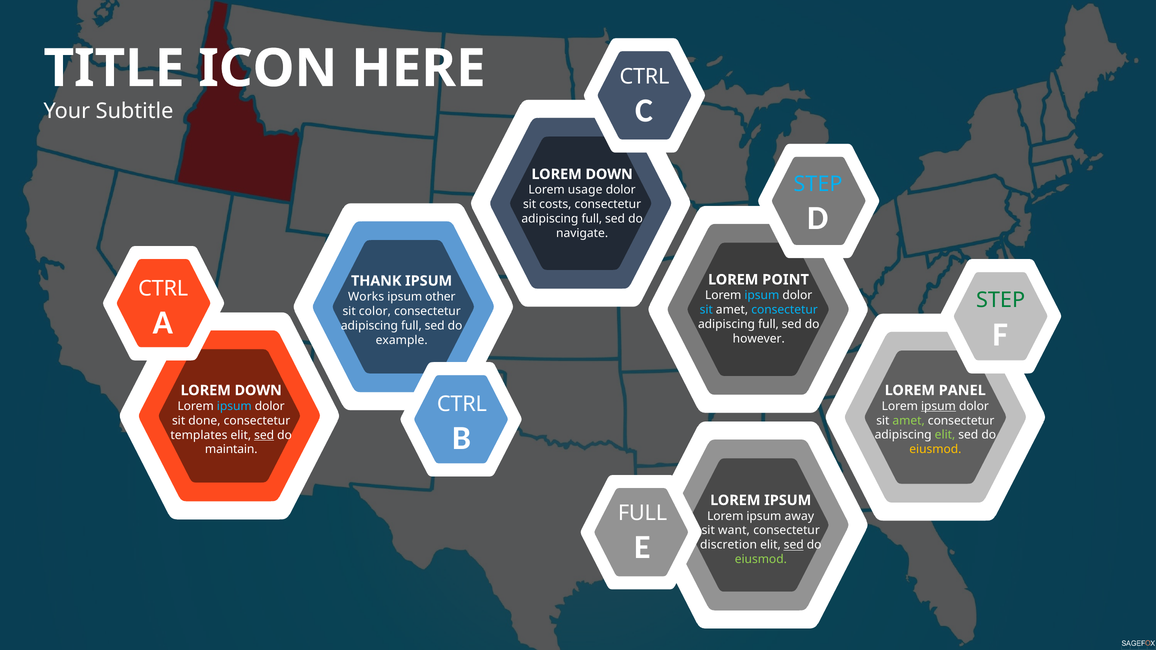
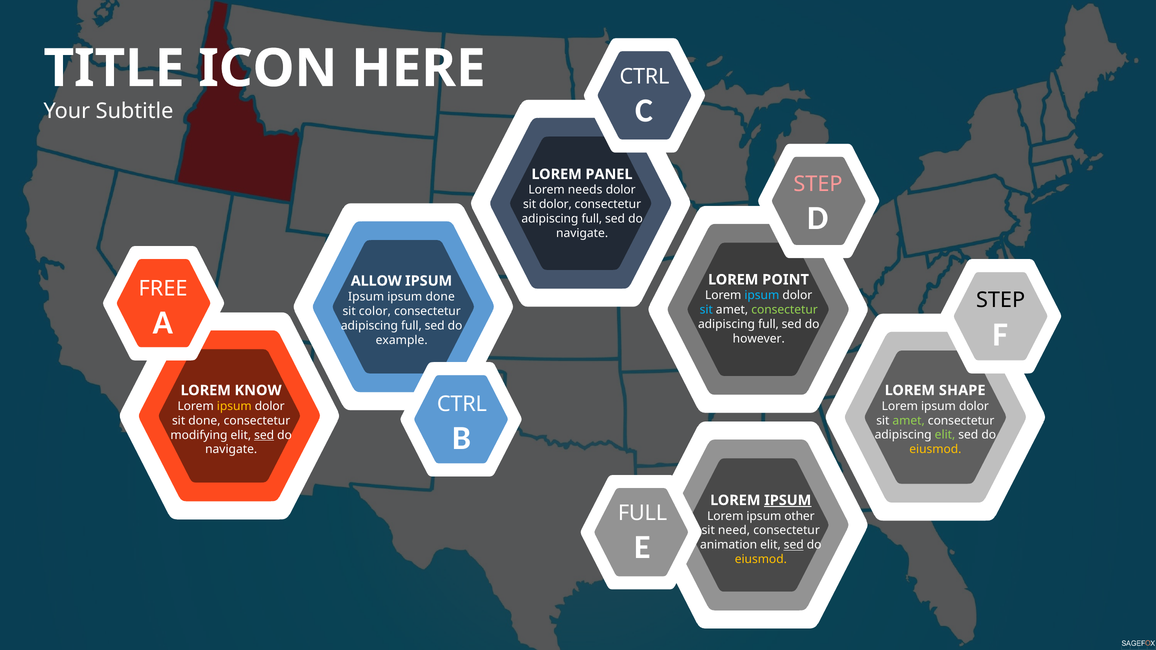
DOWN: DOWN -> PANEL (609, 174)
STEP colour: light blue -> pink (818, 184)
usage: usage -> needs (585, 190)
sit costs: costs -> dolor (555, 205)
THANK: THANK -> ALLOW (376, 281)
CTRL: CTRL -> FREE (163, 289)
Works: Works -> Ipsum (366, 297)
ipsum other: other -> done (440, 297)
STEP colour: green -> black (1001, 300)
consectetur colour: light blue -> light green (785, 310)
DOWN: DOWN -> KNOW (258, 391)
PANEL: PANEL -> SHAPE (962, 391)
ipsum colour: light blue -> yellow (234, 406)
ipsum underline: present -> none (938, 406)
templates: templates -> modifying (199, 435)
maintain: maintain -> navigate (231, 450)
IPSUM underline: none -> present (788, 500)
away: away -> other (799, 516)
want: want -> need (734, 531)
discretion: discretion -> animation (729, 545)
eiusmod colour: light green -> yellow (761, 560)
